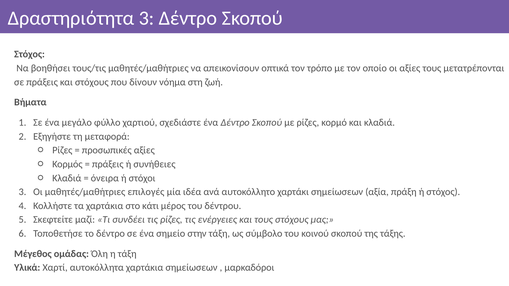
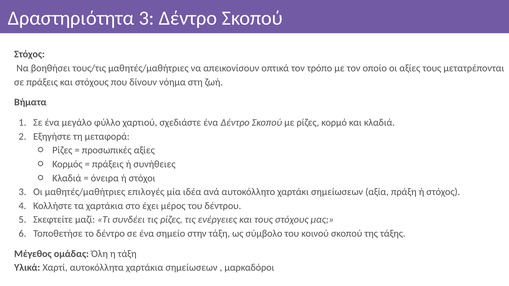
κάτι: κάτι -> έχει (150, 206)
